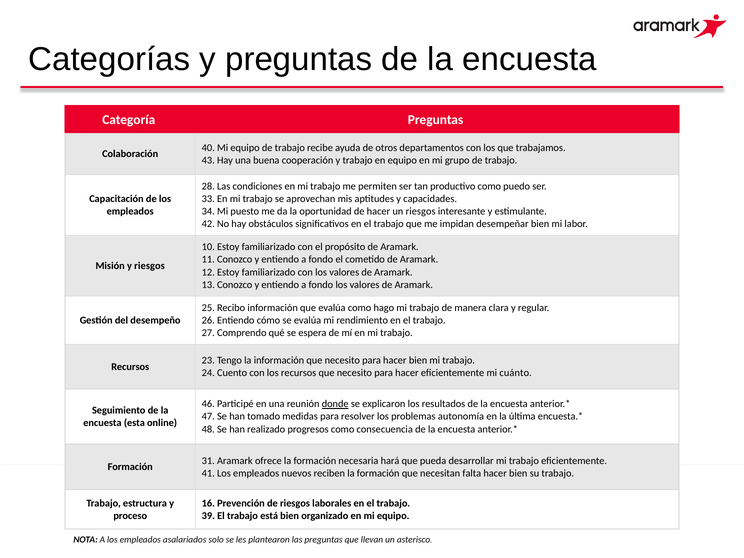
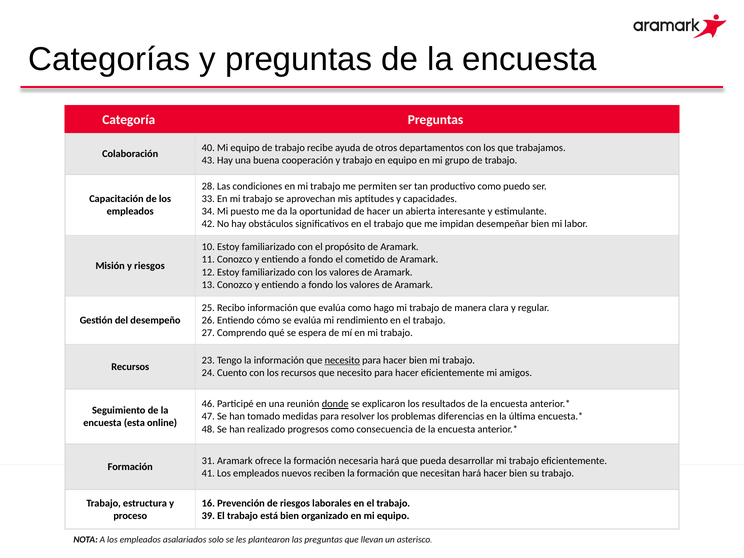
un riesgos: riesgos -> abierta (421, 211)
necesito underline: none -> present (342, 360)
cuánto: cuánto -> amigos (516, 373)
autonomía: autonomía -> diferencias (461, 417)
necesitan falta: falta -> hará (472, 473)
